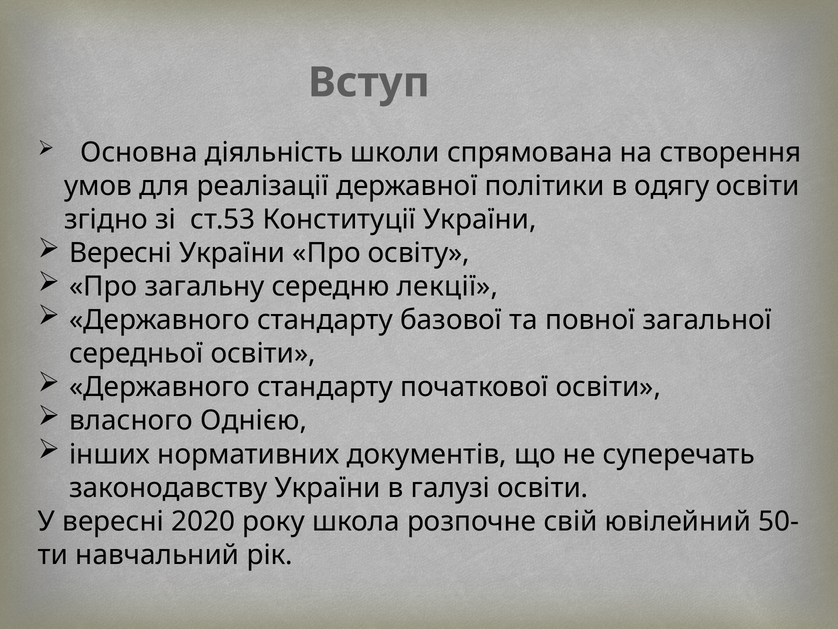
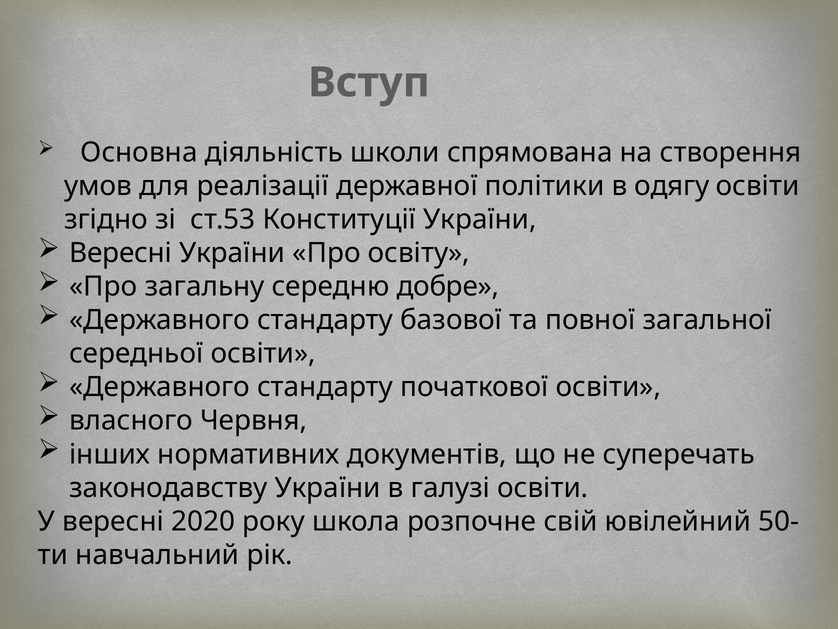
лекції: лекції -> добре (448, 286)
Однією: Однією -> Червня (254, 420)
